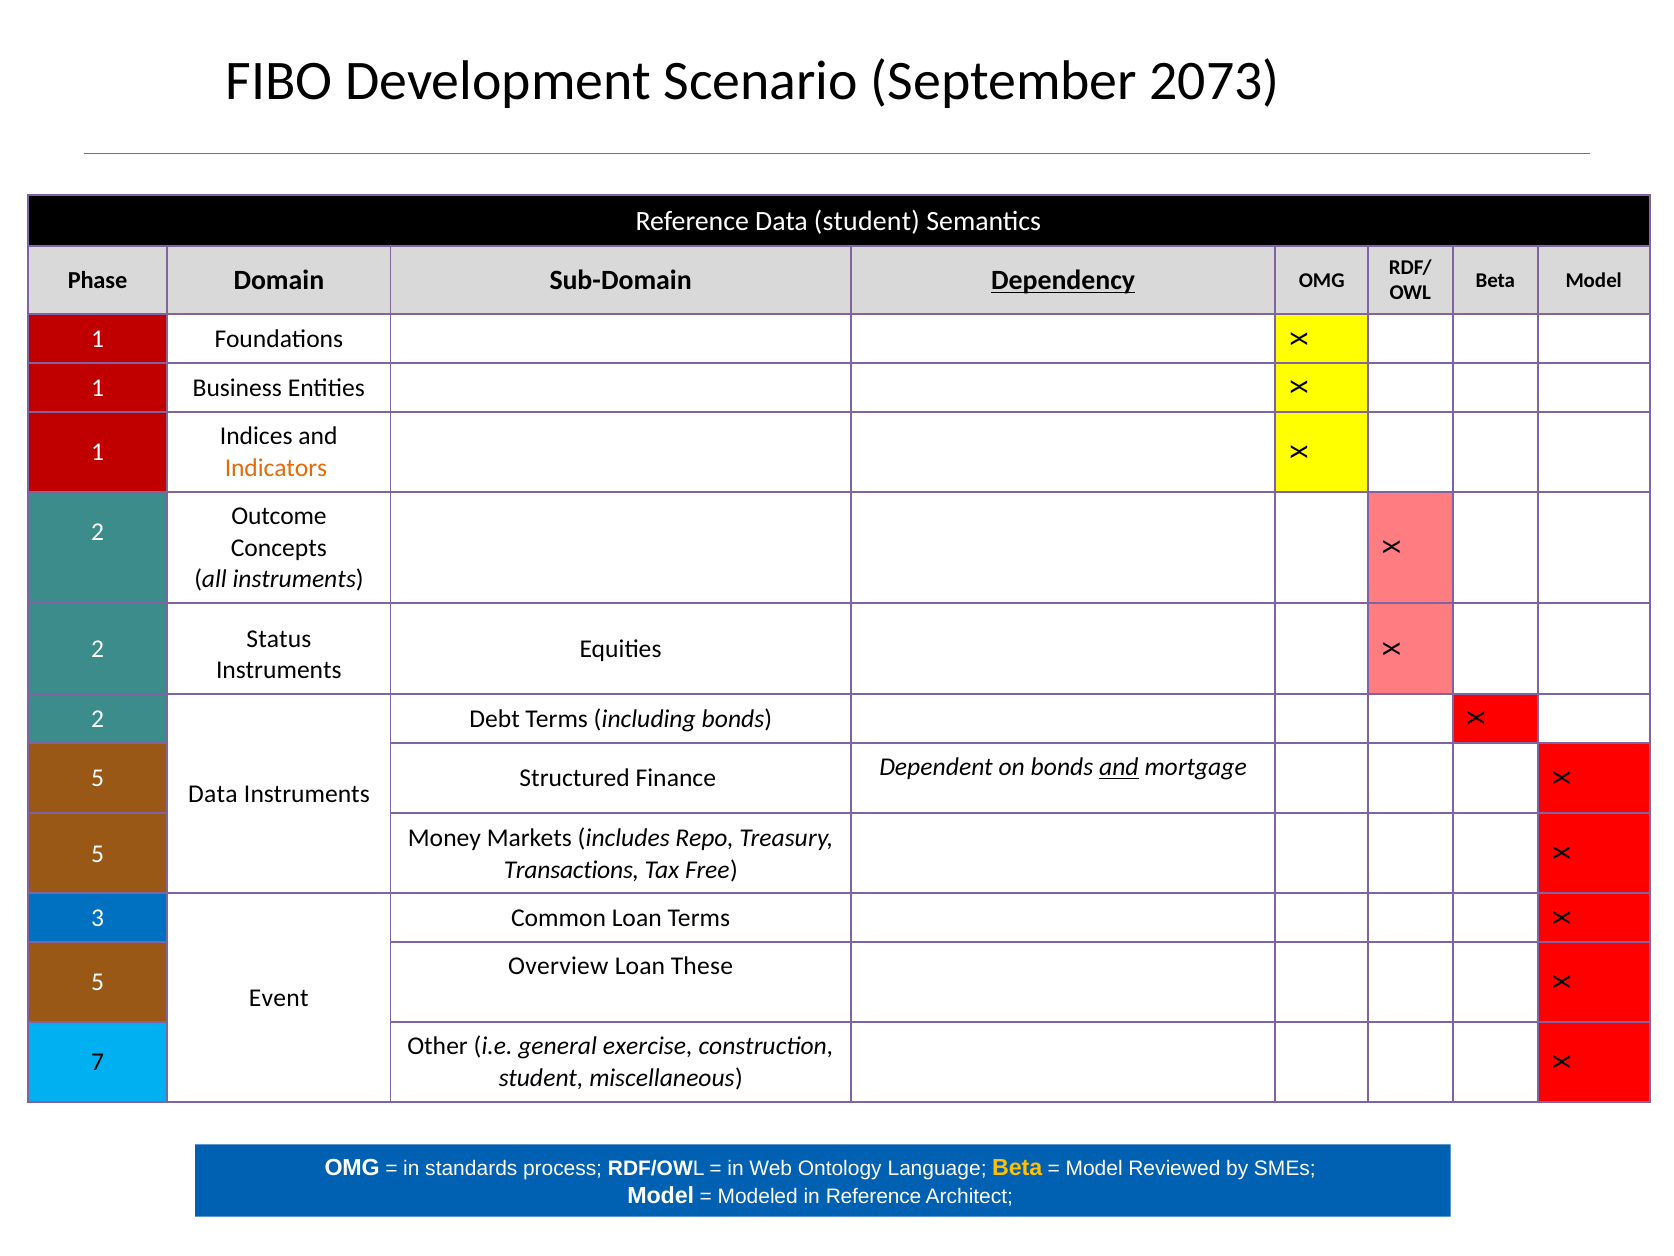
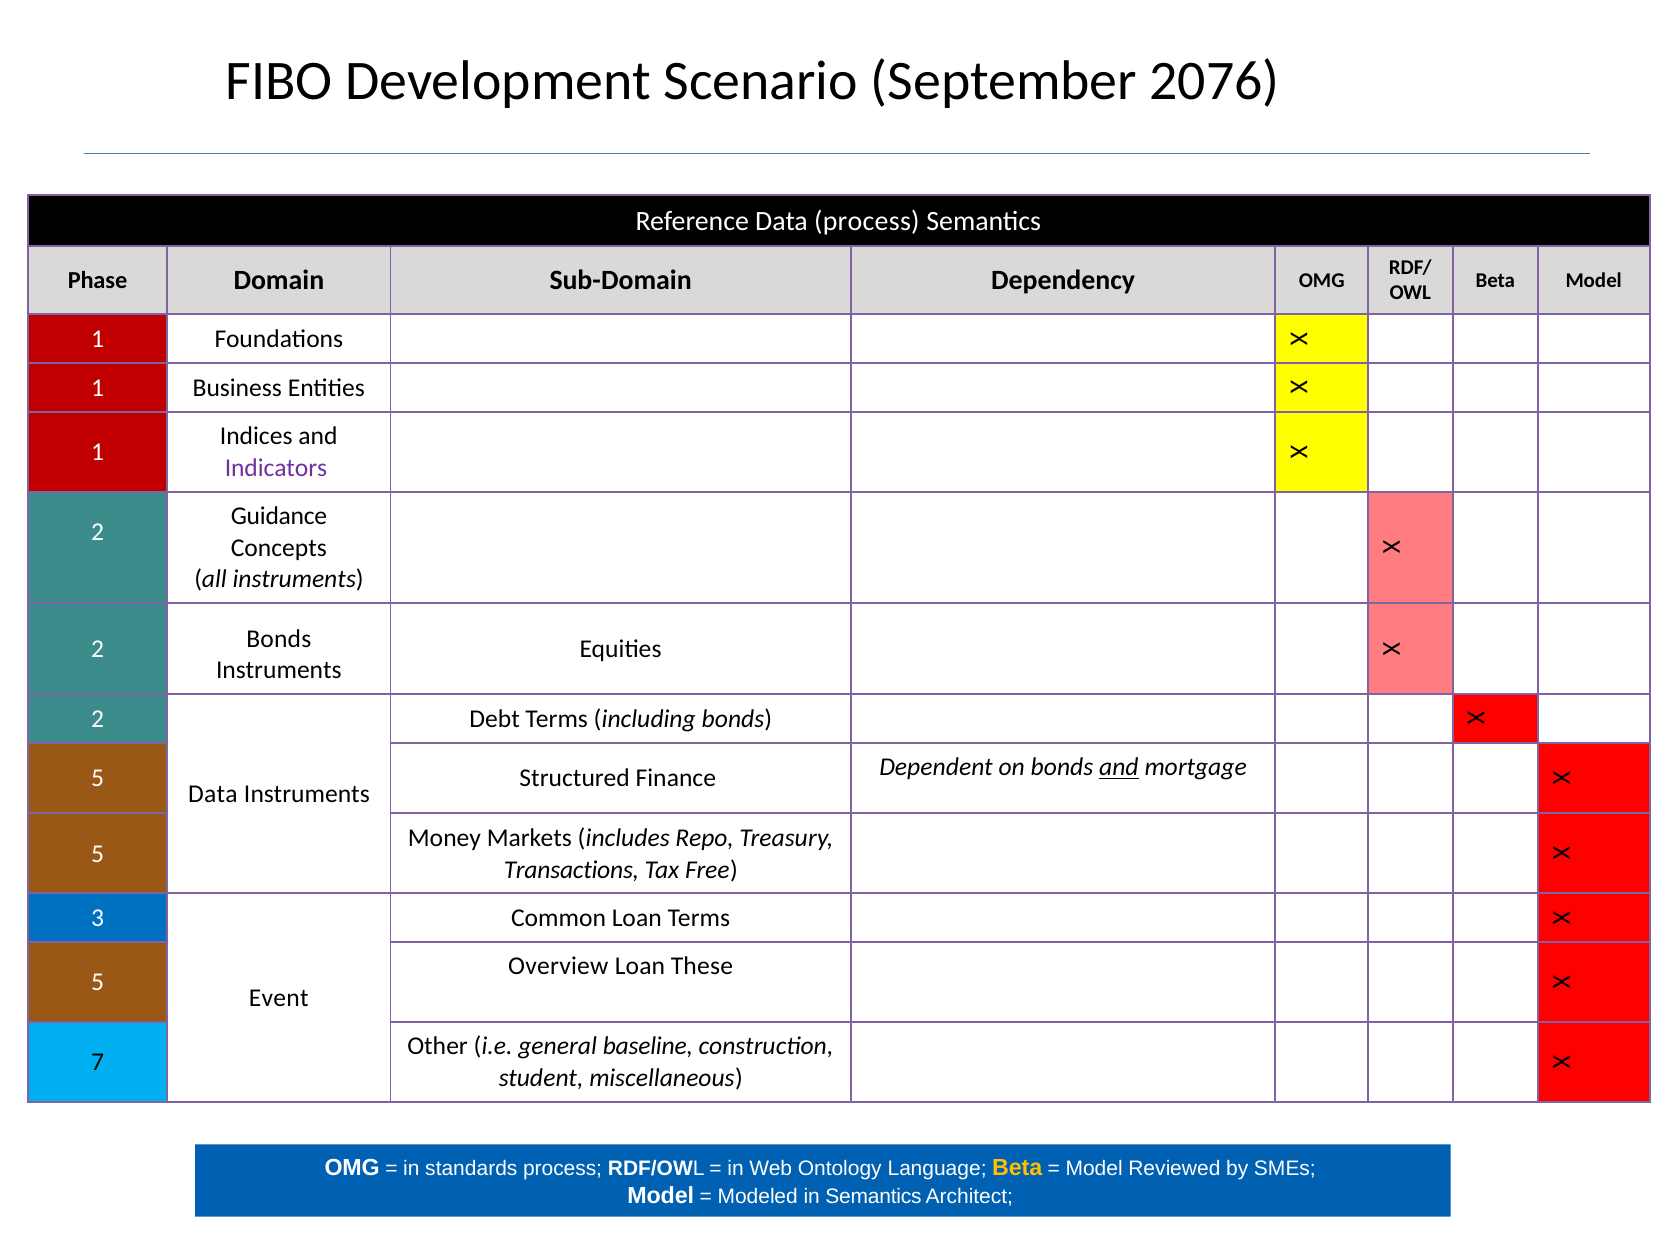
2073: 2073 -> 2076 (1215, 81)
Data student: student -> process (867, 221)
Dependency underline: present -> none (1063, 280)
Indicators colour: orange -> purple (276, 468)
Outcome: Outcome -> Guidance (279, 516)
2 Status: Status -> Bonds (279, 639)
exercise: exercise -> baseline (648, 1046)
in Reference: Reference -> Semantics (874, 1196)
